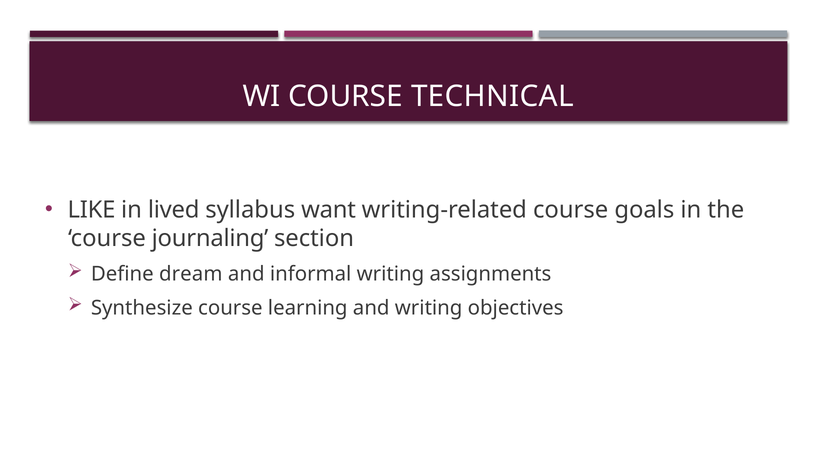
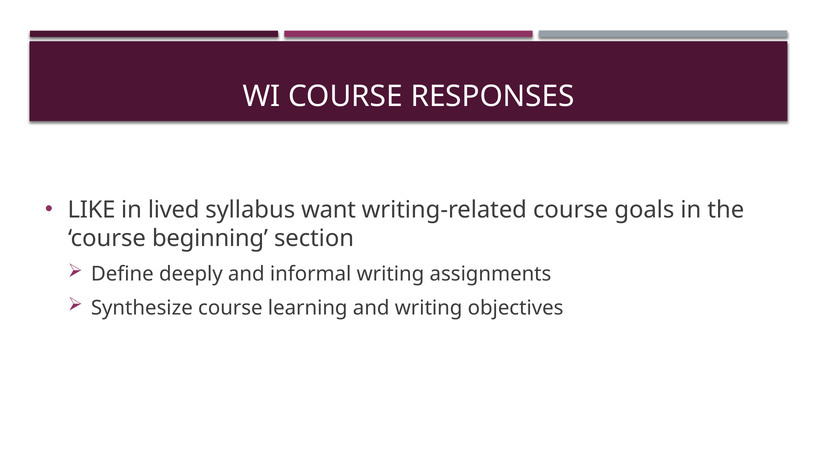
TECHNICAL: TECHNICAL -> RESPONSES (493, 96)
journaling: journaling -> beginning (210, 238)
dream: dream -> deeply (191, 274)
